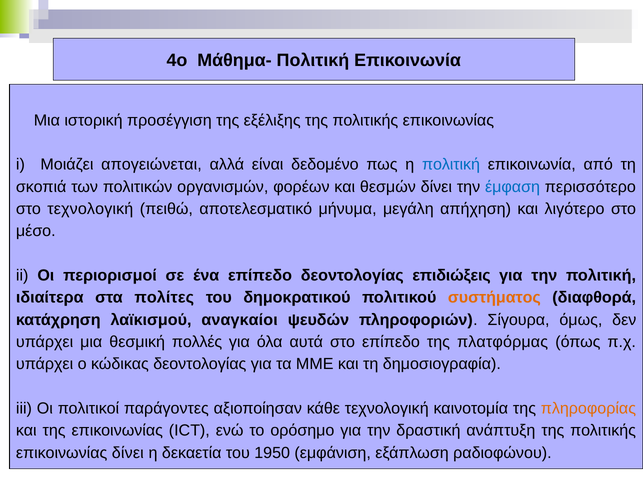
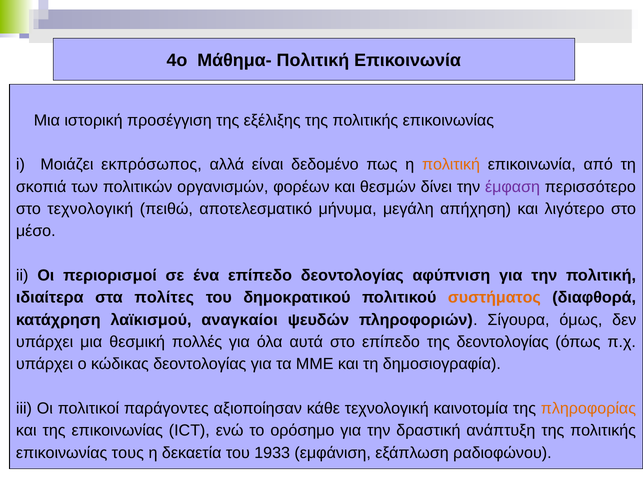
απογειώνεται: απογειώνεται -> εκπρόσωπος (151, 165)
πολιτική colour: blue -> orange (451, 165)
έμφαση colour: blue -> purple (513, 187)
επιδιώξεις: επιδιώξεις -> αφύπνιση (451, 276)
της πλατφόρμας: πλατφόρμας -> δεοντολογίας (503, 342)
επικοινωνίας δίνει: δίνει -> τους (128, 453)
1950: 1950 -> 1933 (272, 453)
